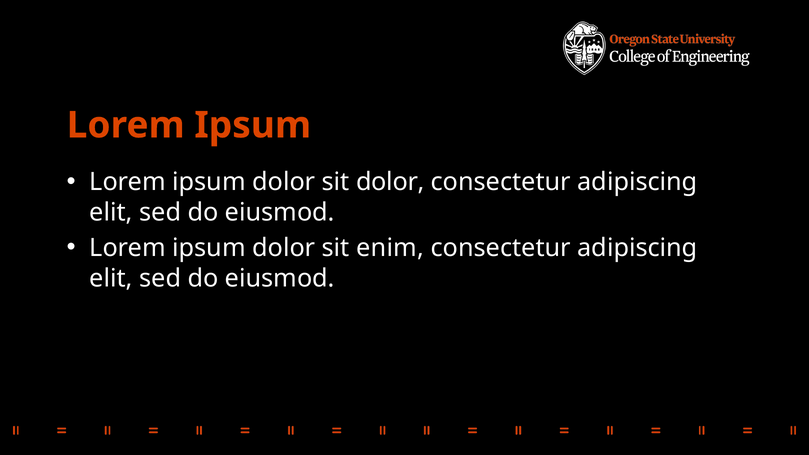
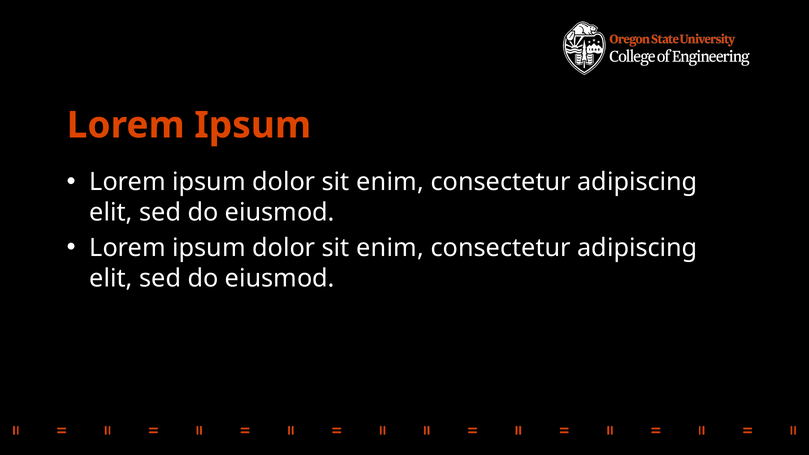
dolor: dolor -> enim (390, 182)
